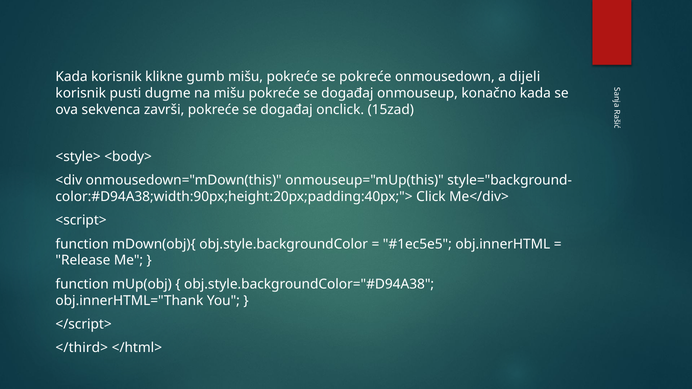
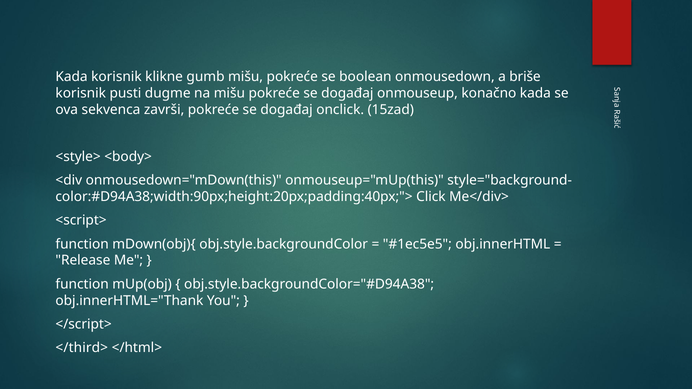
se pokreće: pokreće -> boolean (365, 77)
dijeli: dijeli -> briše (525, 77)
